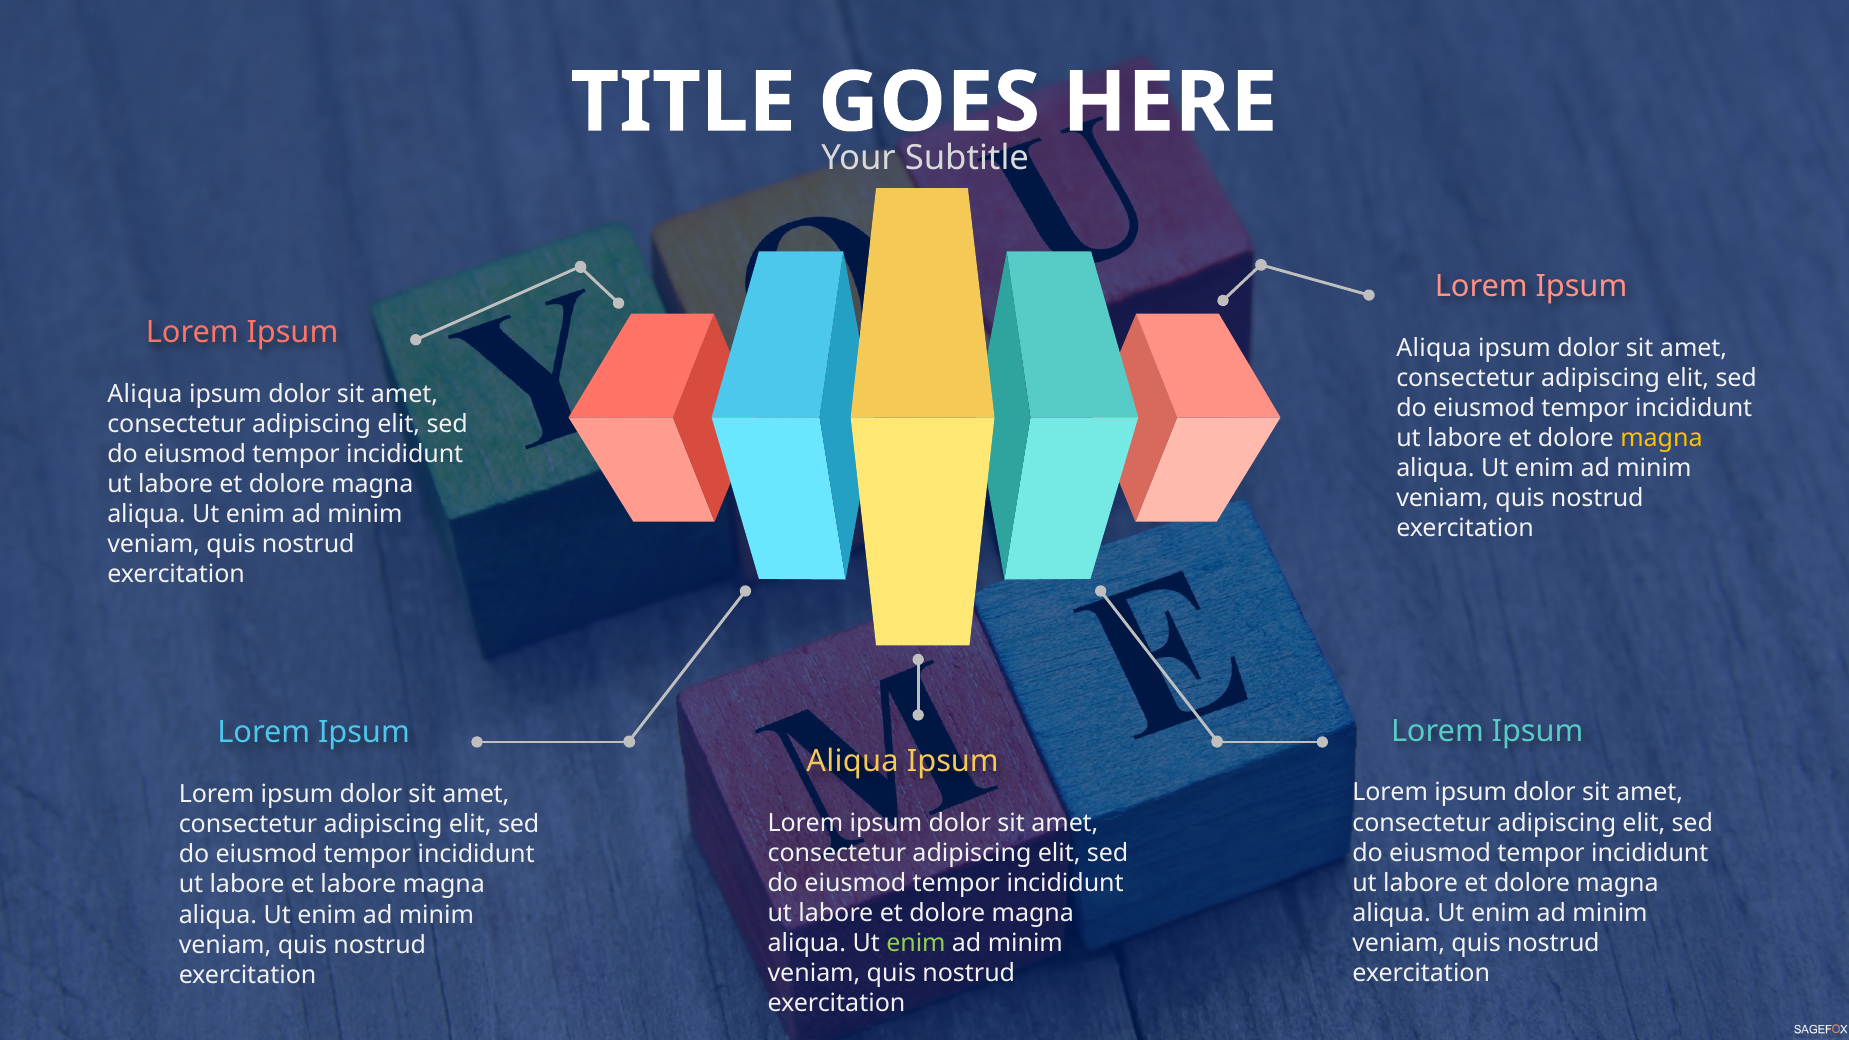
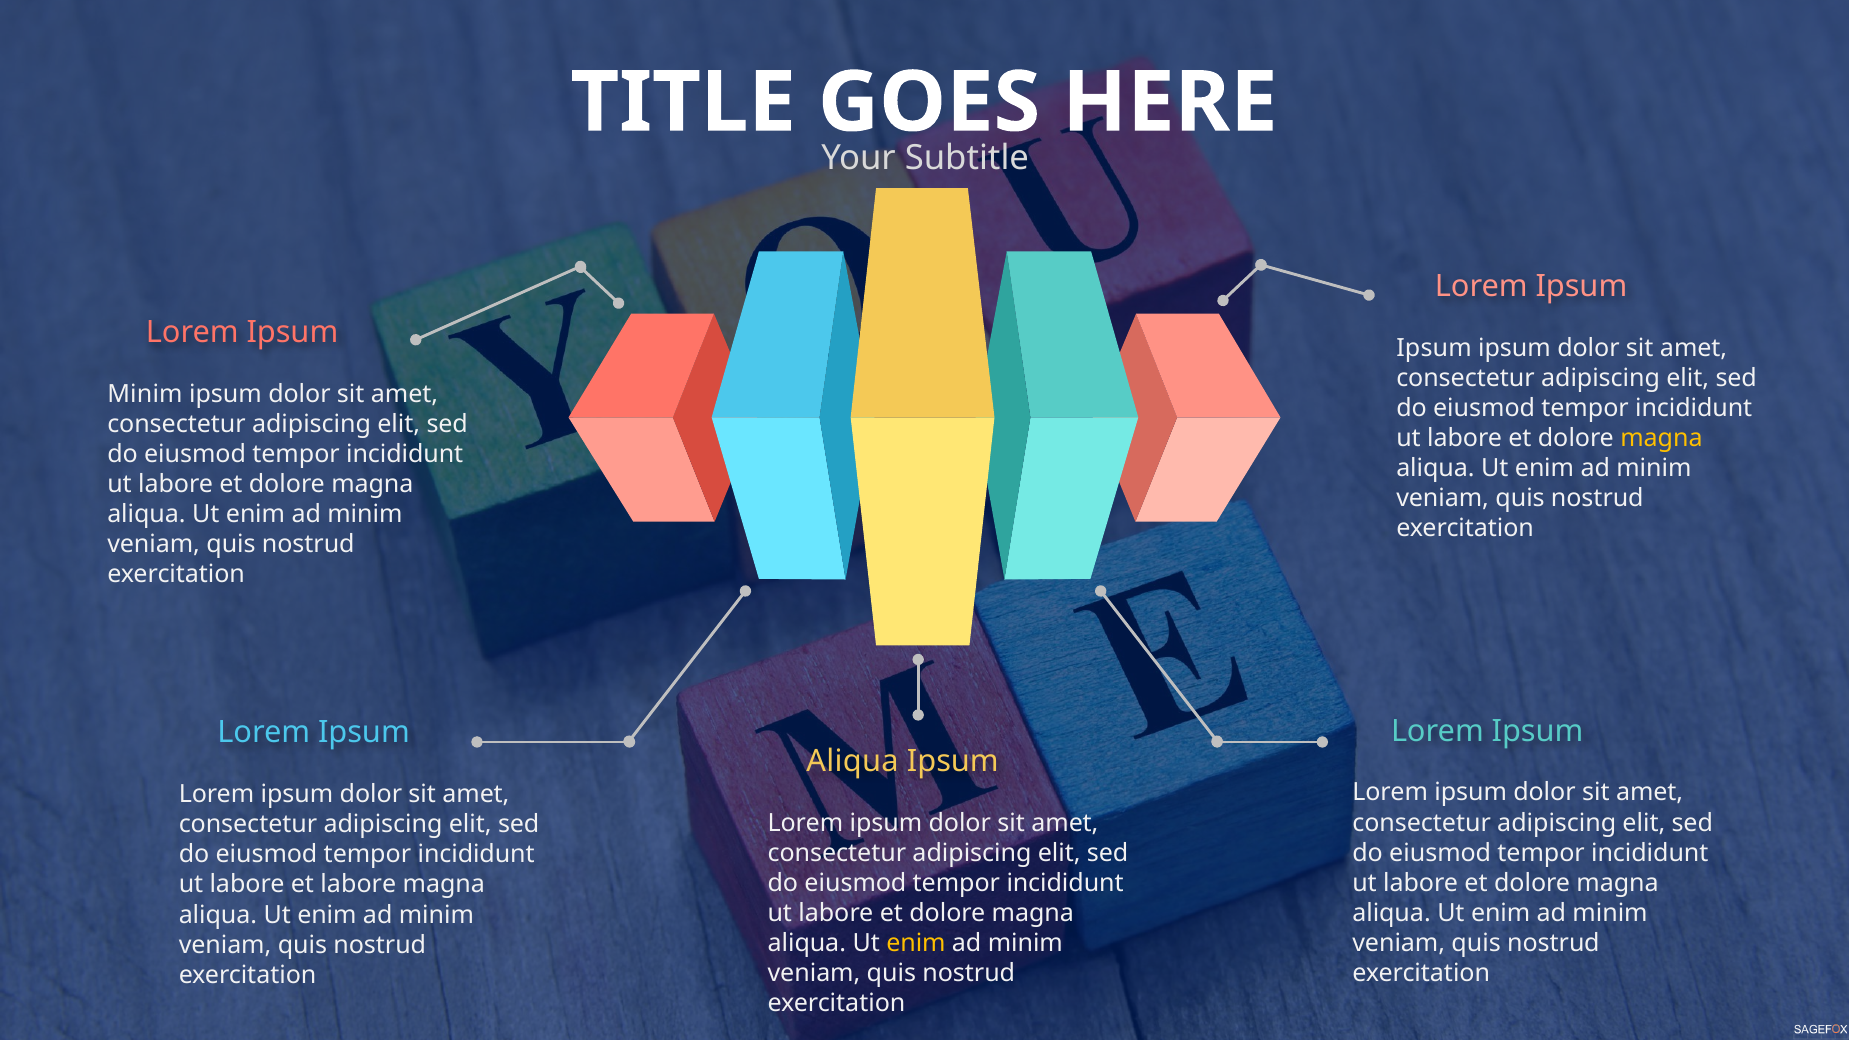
Aliqua: Aliqua -> Ipsum (1434, 348)
Aliqua: Aliqua -> Minim (145, 394)
enim colour: light green -> yellow (916, 944)
